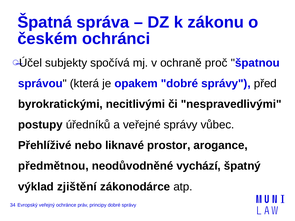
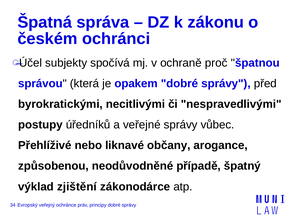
prostor: prostor -> občany (169, 146)
předmětnou: předmětnou -> způsobenou (53, 166)
vychází: vychází -> případě (199, 166)
